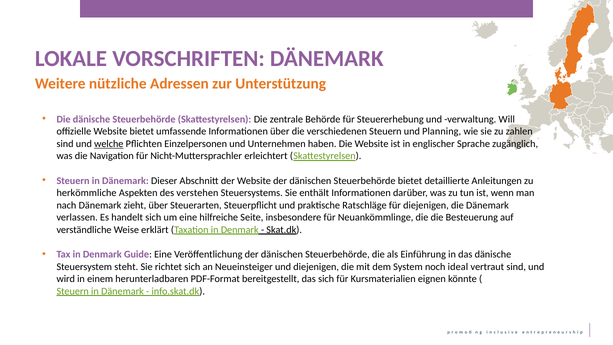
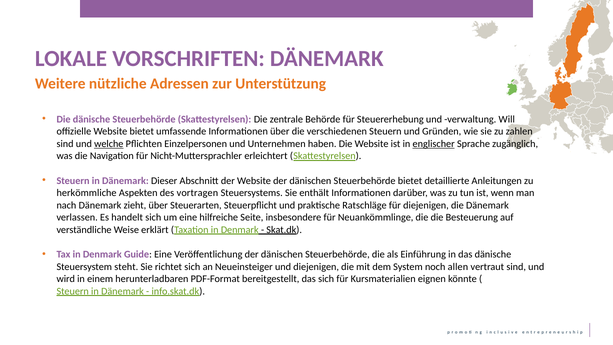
Planning: Planning -> Gründen (442, 131)
englischer underline: none -> present (434, 144)
verstehen: verstehen -> vortragen (197, 193)
ideal: ideal -> allen (458, 267)
